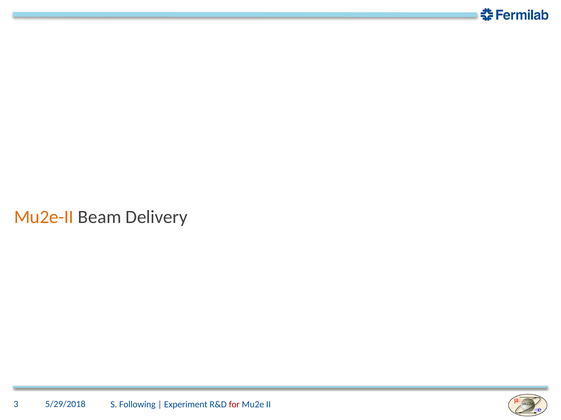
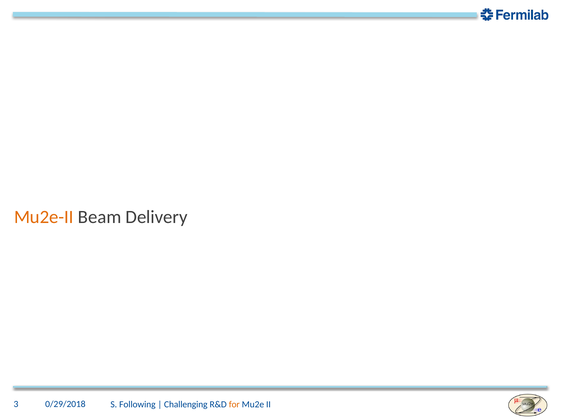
5/29/2018: 5/29/2018 -> 0/29/2018 (65, 405)
Experiment: Experiment -> Challenging (186, 405)
for colour: red -> orange (234, 405)
